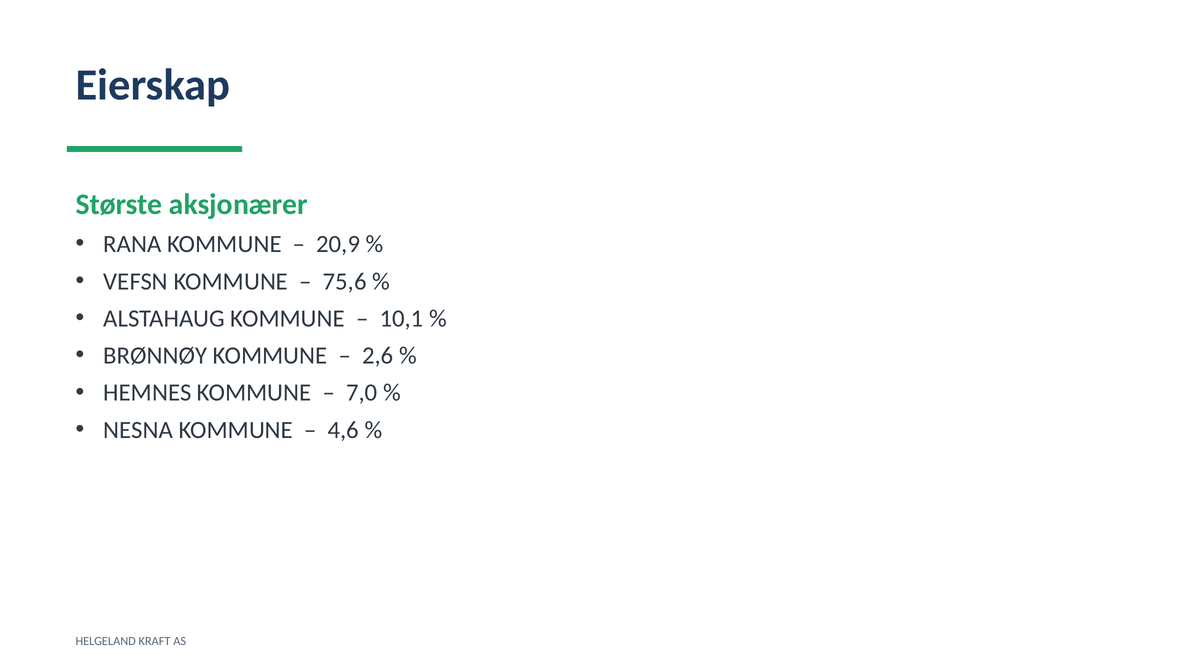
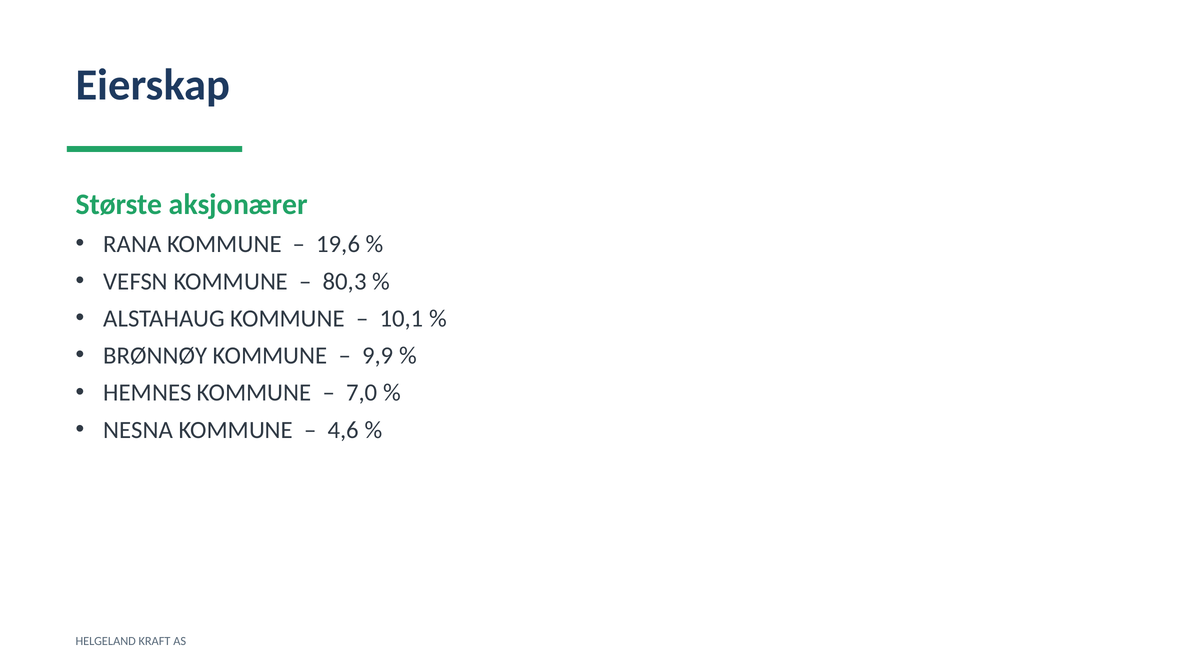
20,9: 20,9 -> 19,6 (338, 244)
75,6: 75,6 -> 80,3 (345, 281)
2,6: 2,6 -> 9,9 (378, 356)
